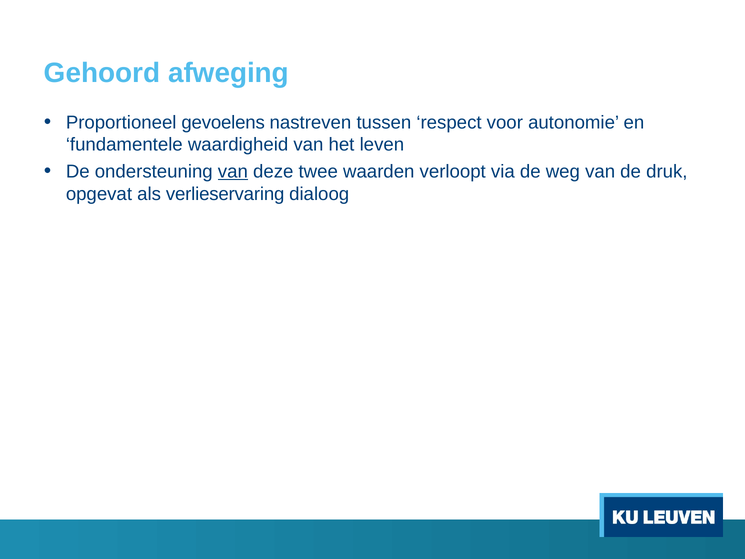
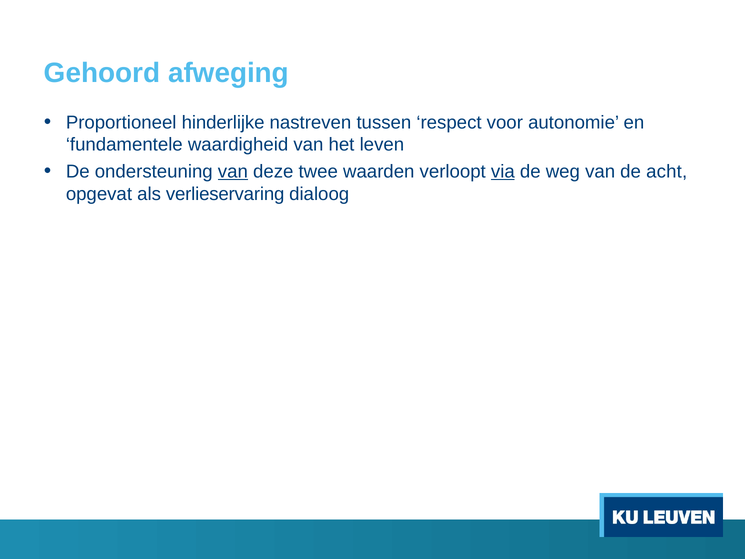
gevoelens: gevoelens -> hinderlijke (223, 122)
via underline: none -> present (503, 172)
druk: druk -> acht (667, 172)
